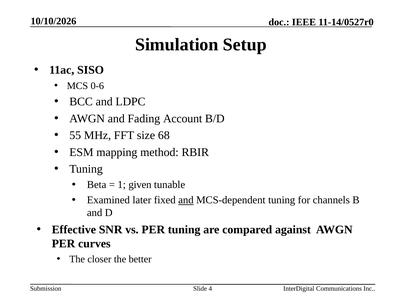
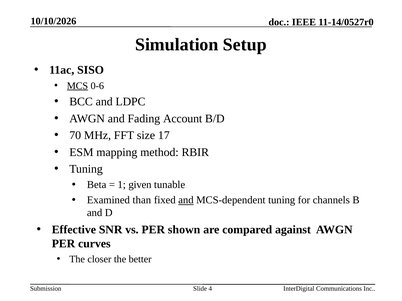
MCS underline: none -> present (77, 86)
55: 55 -> 70 (75, 136)
68: 68 -> 17 (164, 136)
later: later -> than (142, 200)
PER tuning: tuning -> shown (184, 230)
